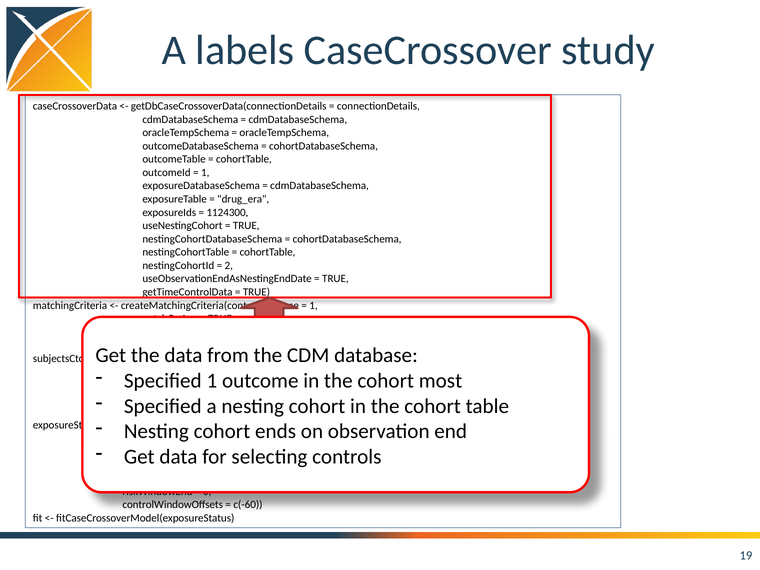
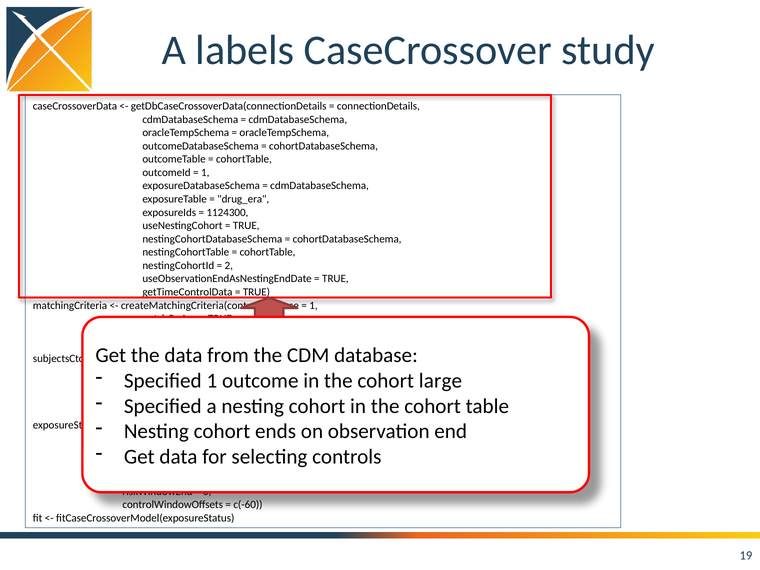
most: most -> large (440, 381)
